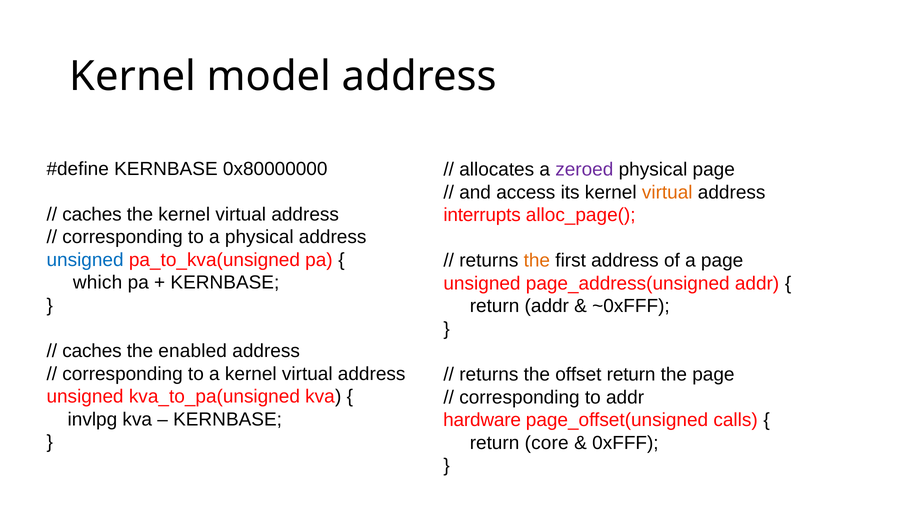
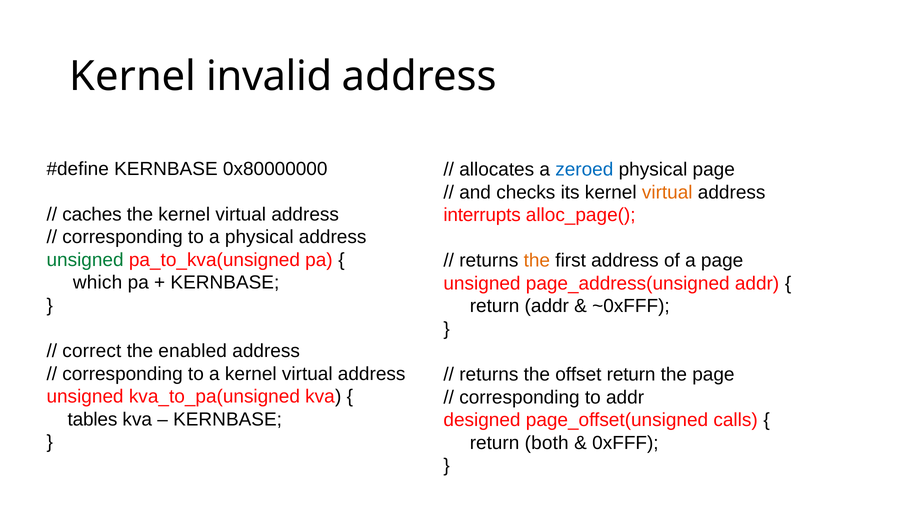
model: model -> invalid (269, 77)
zeroed colour: purple -> blue (584, 170)
access: access -> checks (526, 193)
unsigned colour: blue -> green (85, 260)
caches: caches -> correct (92, 351)
invlpg: invlpg -> tables (92, 420)
hardware: hardware -> designed (482, 420)
core: core -> both (547, 443)
